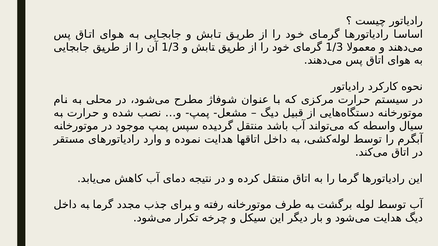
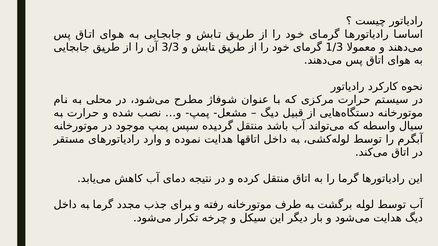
1/3: 1/3 -> 3/3 (170, 47)
